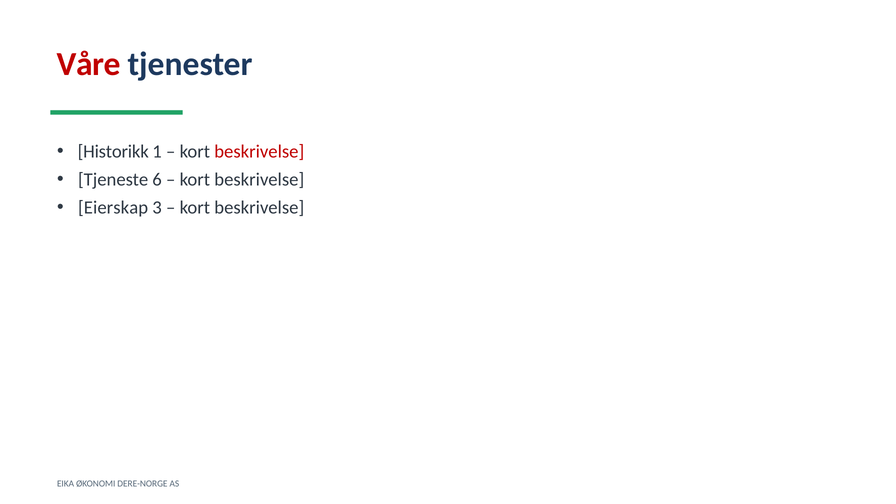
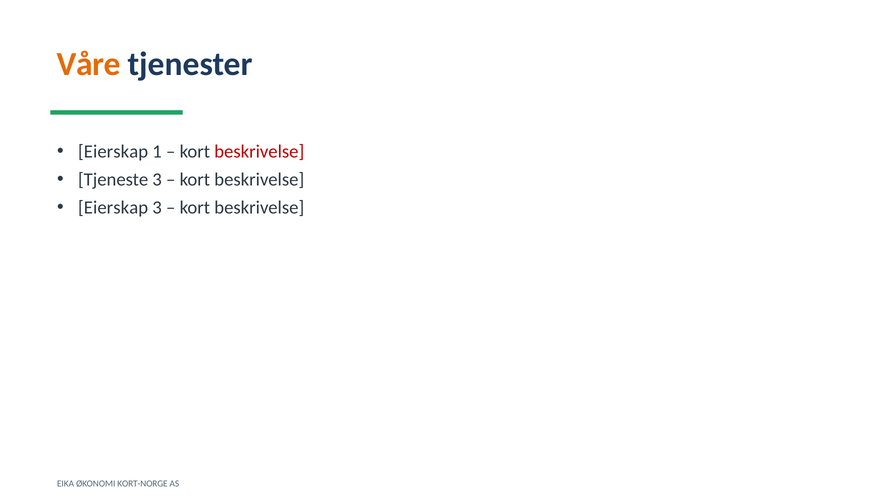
Våre colour: red -> orange (89, 64)
Historikk: Historikk -> Eierskap (113, 152)
Tjeneste 6: 6 -> 3 (157, 180)
DERE-NORGE: DERE-NORGE -> KORT-NORGE (142, 484)
